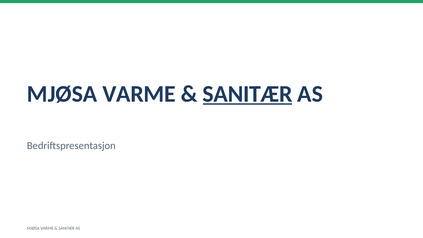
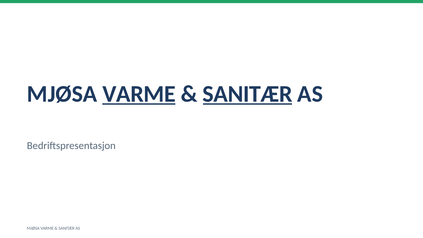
VARME underline: none -> present (139, 94)
